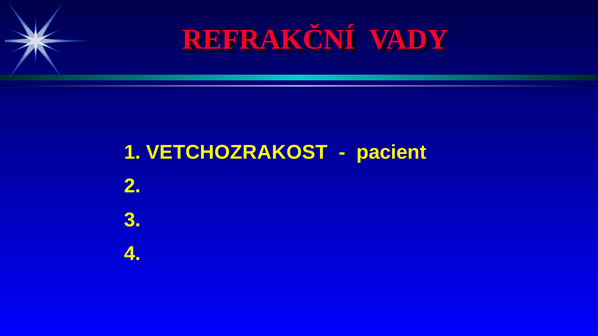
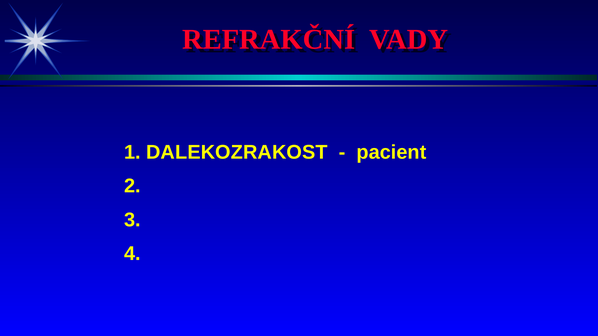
VETCHOZRAKOST: VETCHOZRAKOST -> DALEKOZRAKOST (237, 152)
